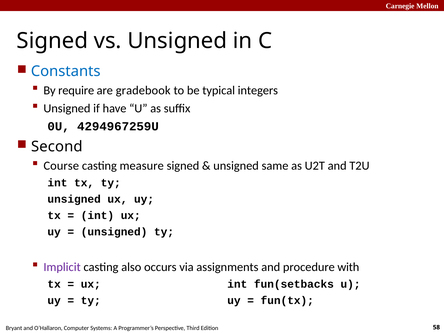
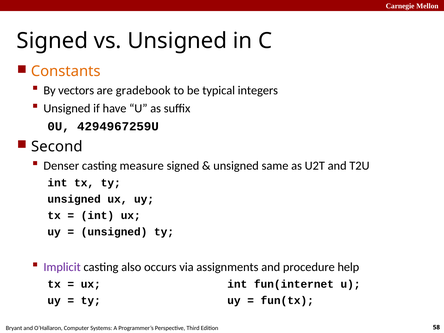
Constants colour: blue -> orange (66, 71)
require: require -> vectors (76, 91)
Course: Course -> Denser (61, 166)
with: with -> help (348, 267)
fun(setbacks: fun(setbacks -> fun(internet (294, 284)
